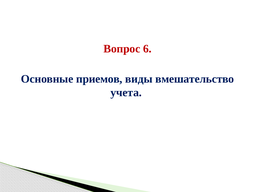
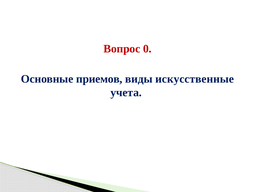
6: 6 -> 0 (147, 49)
вмешательство: вмешательство -> искусственные (195, 79)
